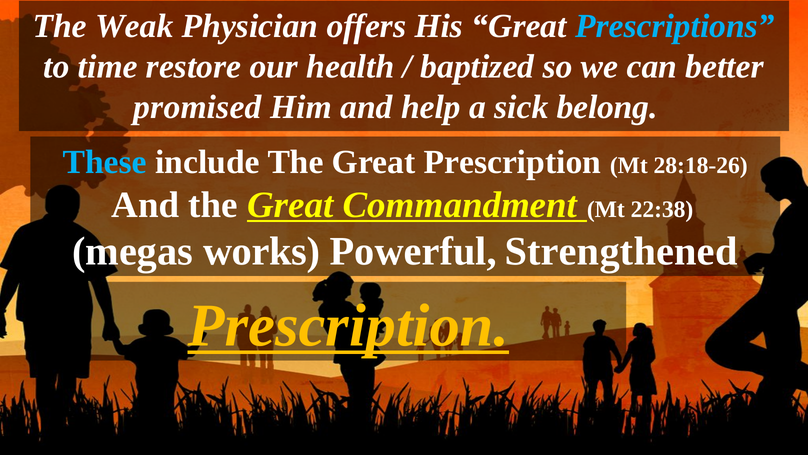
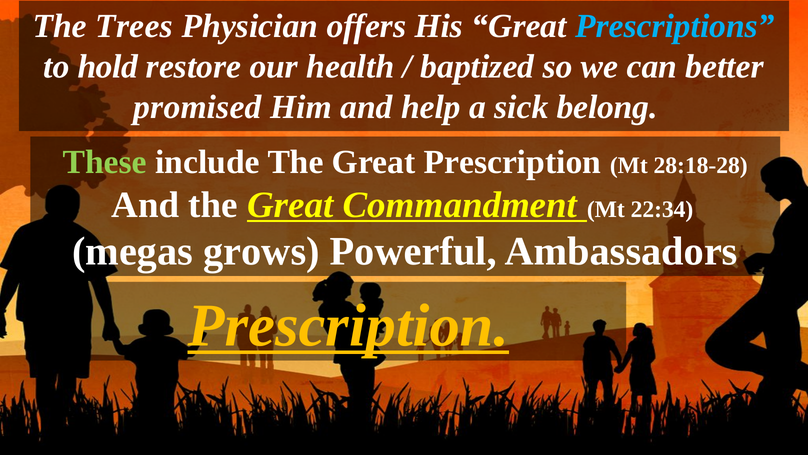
Weak: Weak -> Trees (134, 26)
time: time -> hold (108, 67)
These colour: light blue -> light green (105, 162)
28:18-26: 28:18-26 -> 28:18-28 (701, 165)
22:38: 22:38 -> 22:34 (662, 209)
works: works -> grows (261, 251)
Strengthened: Strengthened -> Ambassadors (621, 251)
